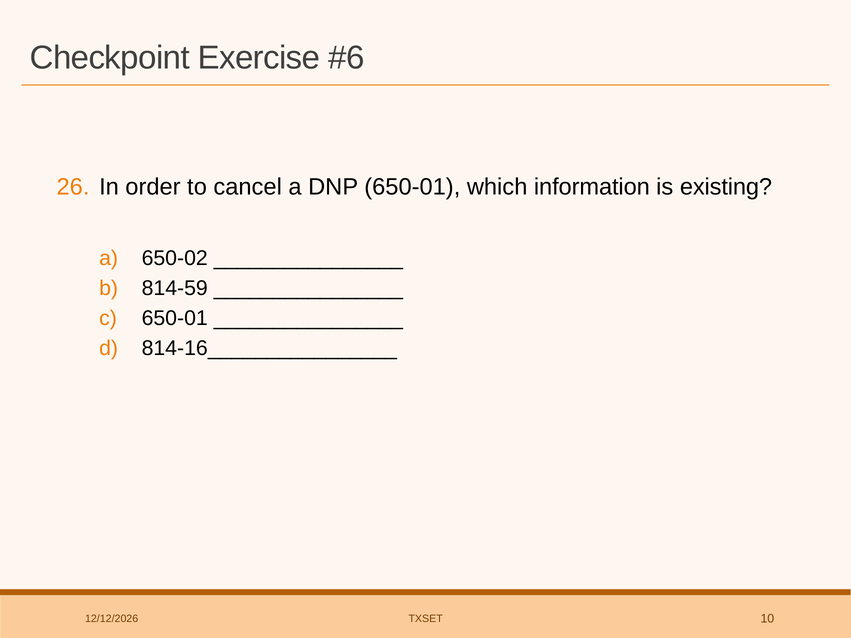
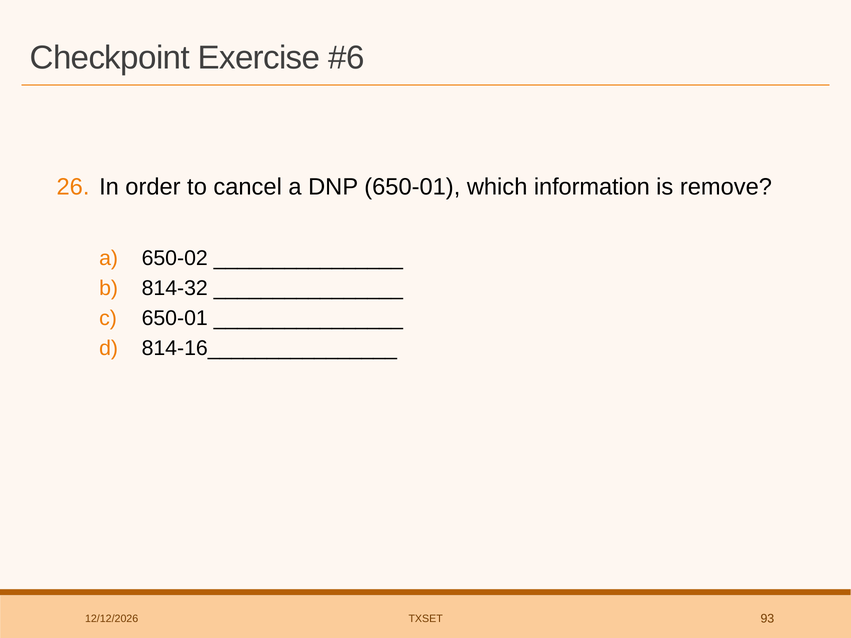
existing: existing -> remove (726, 187)
814-59: 814-59 -> 814-32 (175, 288)
10: 10 -> 93 (767, 619)
